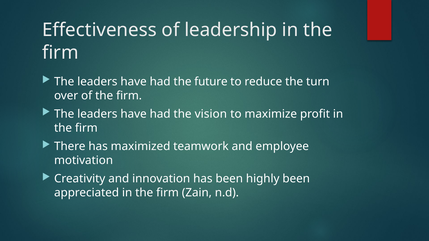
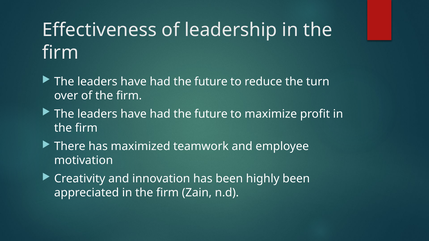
vision: vision -> future (211, 114)
